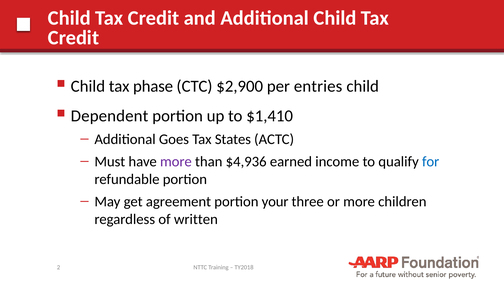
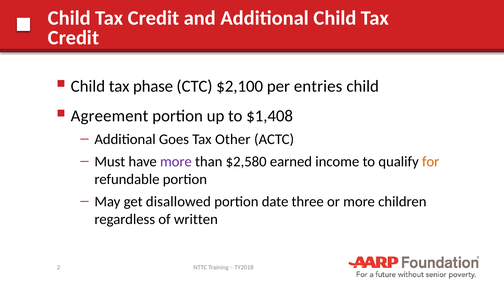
$2,900: $2,900 -> $2,100 (240, 86)
Dependent: Dependent -> Agreement (110, 116)
$1,410: $1,410 -> $1,408 (270, 116)
States: States -> Other (233, 139)
$4,936: $4,936 -> $2,580 (246, 161)
for colour: blue -> orange (431, 161)
agreement: agreement -> disallowed (178, 201)
your: your -> date (275, 201)
